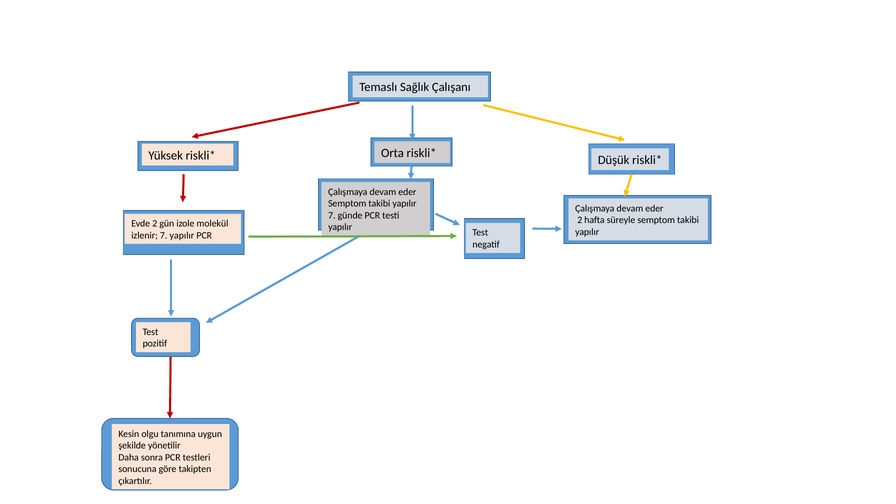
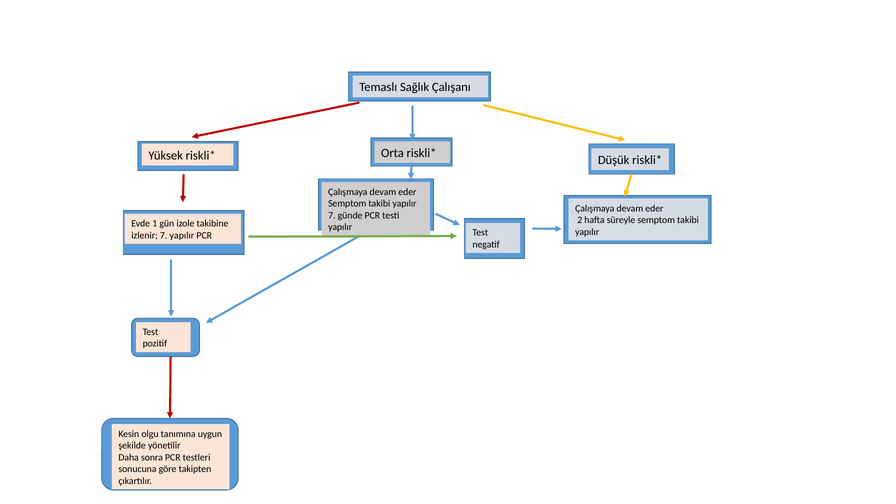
Evde 2: 2 -> 1 (155, 224)
molekül: molekül -> takibine (213, 224)
